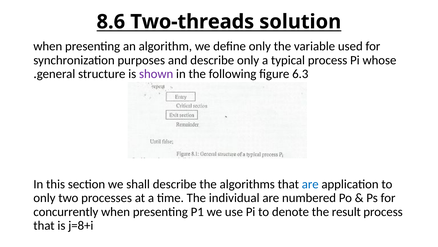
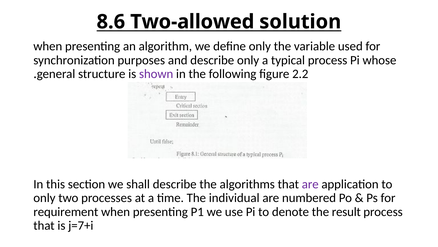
Two-threads: Two-threads -> Two-allowed (192, 22)
6.3: 6.3 -> 2.2 (300, 74)
are colour: blue -> purple (310, 184)
concurrently: concurrently -> requirement (66, 211)
j=8+i: j=8+i -> j=7+i (81, 225)
